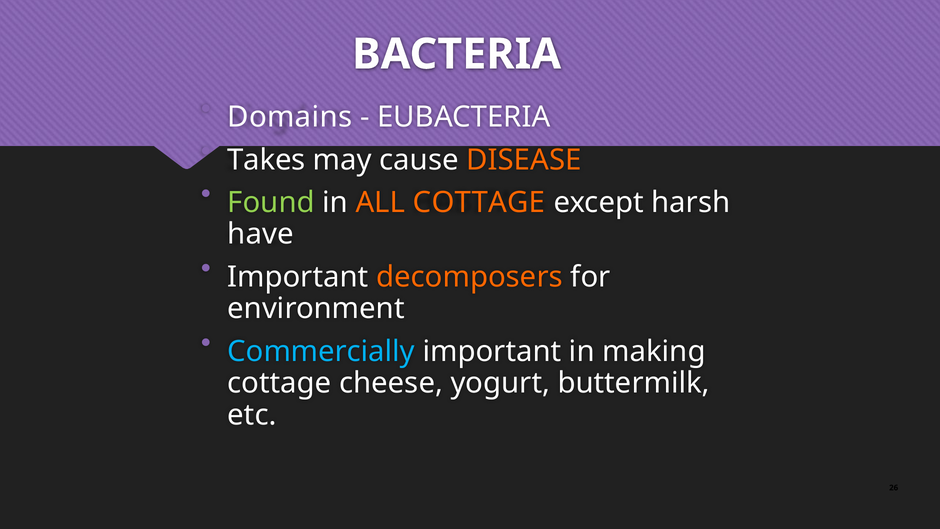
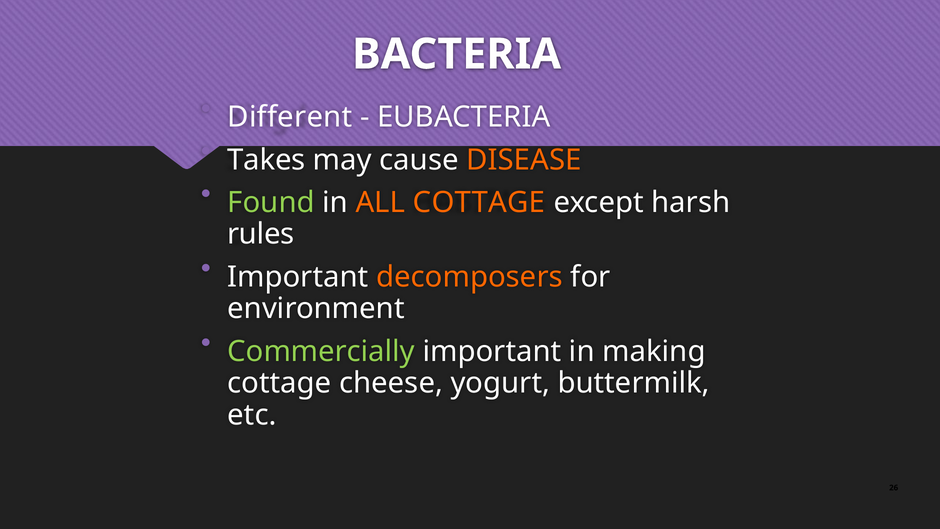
Domains: Domains -> Different (290, 117)
have: have -> rules (261, 234)
Commercially colour: light blue -> light green (321, 351)
